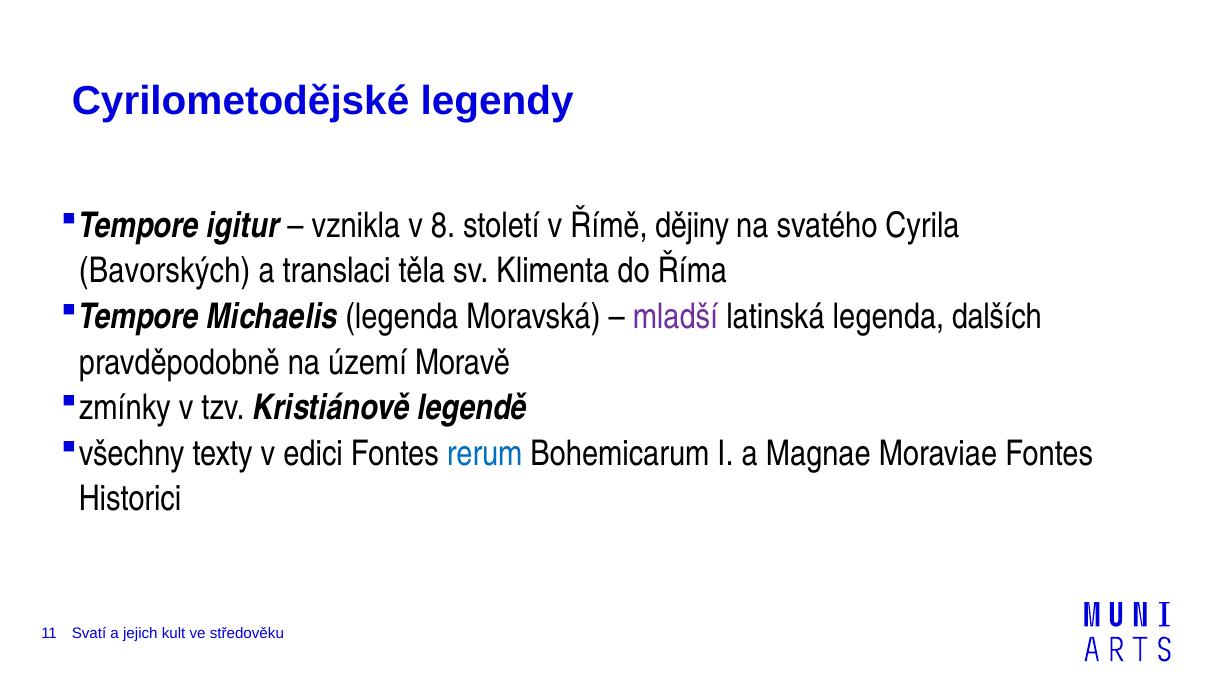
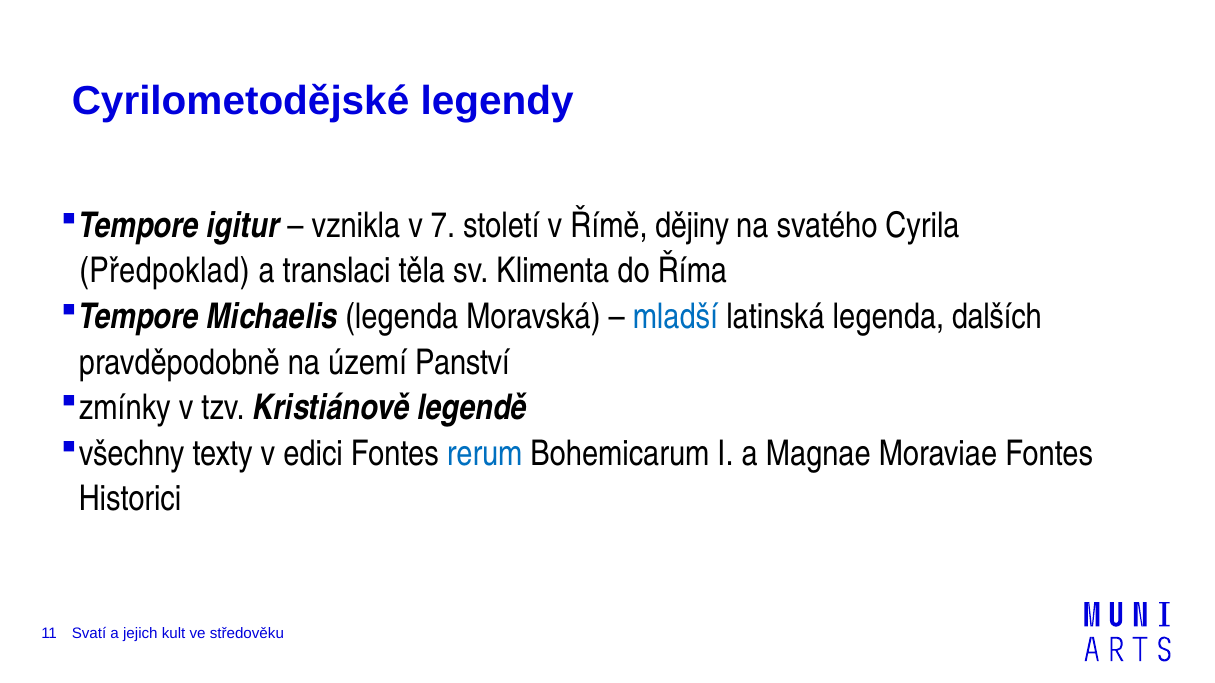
8: 8 -> 7 (443, 226)
Bavorských: Bavorských -> Předpoklad (165, 271)
mladší colour: purple -> blue (676, 317)
Moravě: Moravě -> Panství (463, 363)
